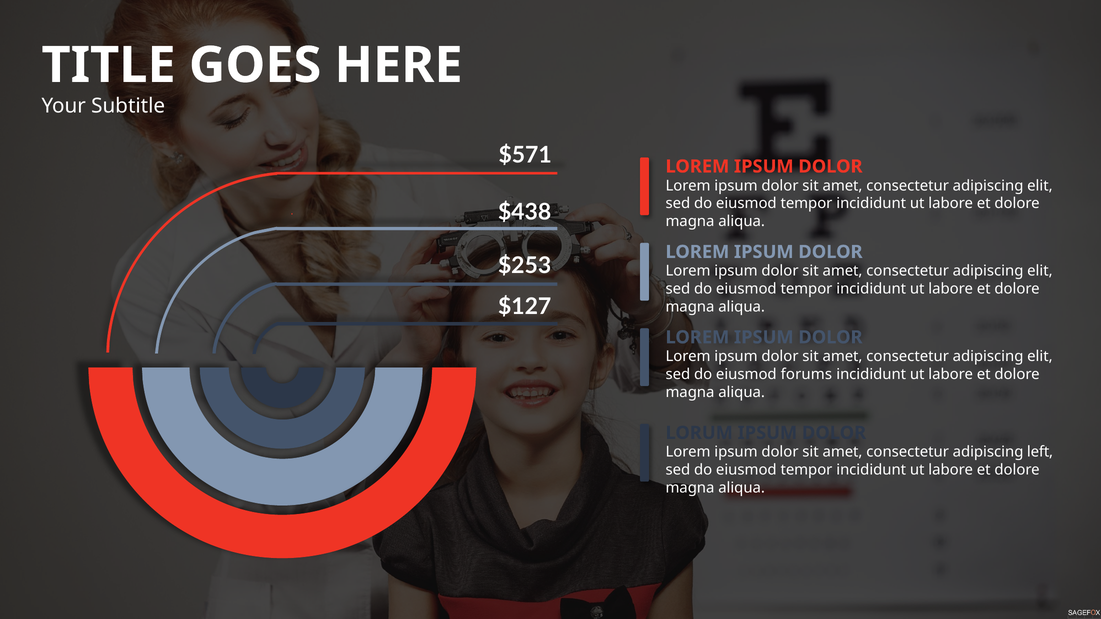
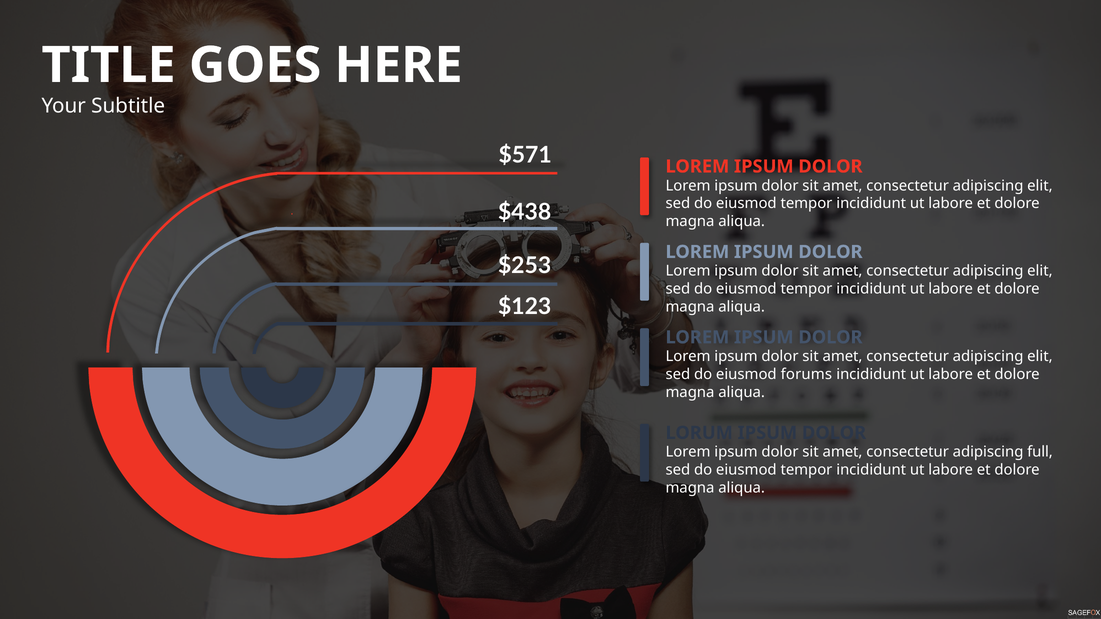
$127: $127 -> $123 (525, 307)
left: left -> full (1040, 452)
